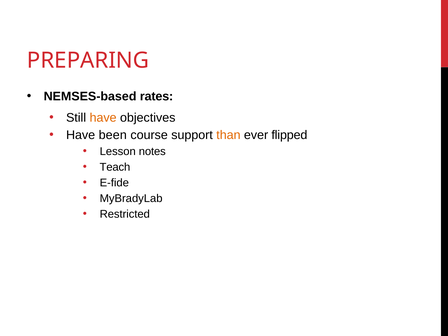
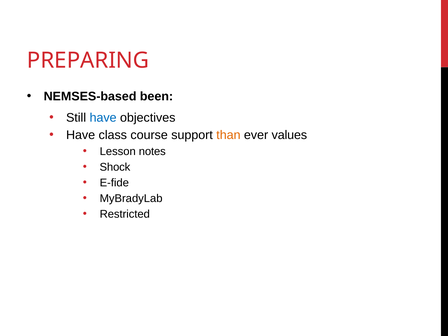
rates: rates -> been (156, 96)
have colour: orange -> blue (103, 118)
been: been -> class (113, 135)
flipped: flipped -> values (289, 135)
Teach: Teach -> Shock (115, 167)
